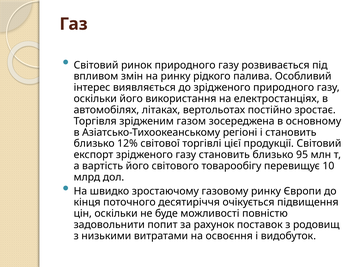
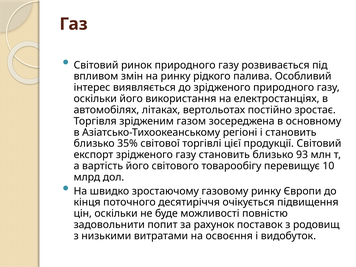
12%: 12% -> 35% (127, 144)
95: 95 -> 93 (302, 155)
